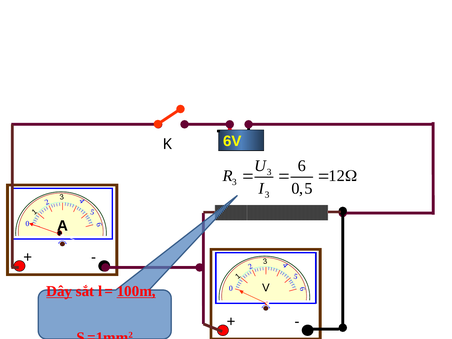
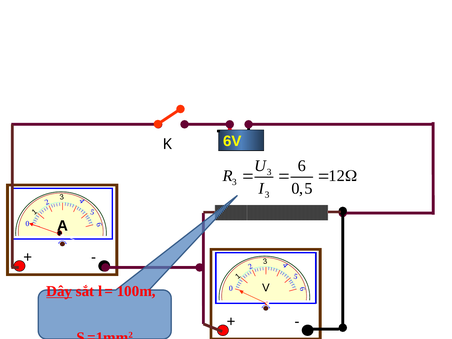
100m underline: present -> none (136, 291)
